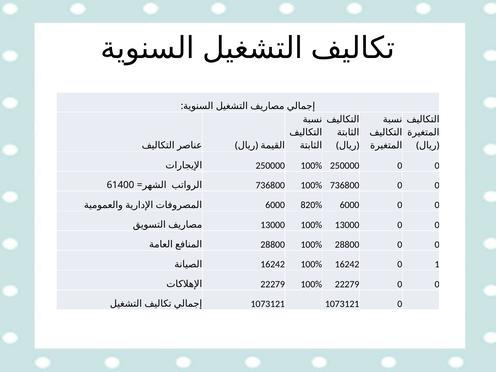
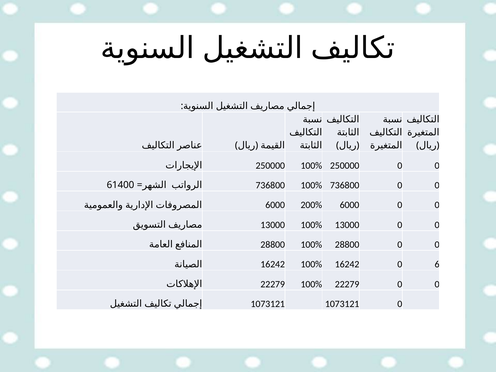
820%: 820% -> 200% (311, 205)
1: 1 -> 6 (437, 264)
